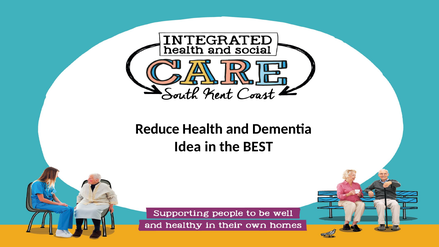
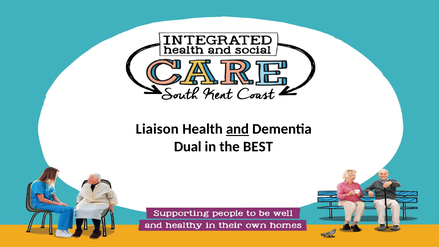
Reduce: Reduce -> Liaison (157, 129)
and underline: none -> present (237, 129)
Idea: Idea -> Dual (188, 147)
